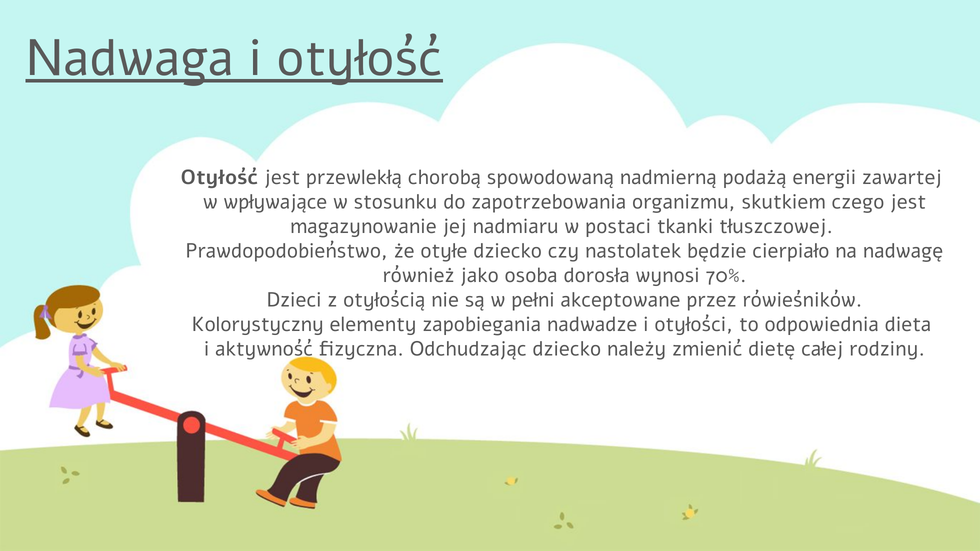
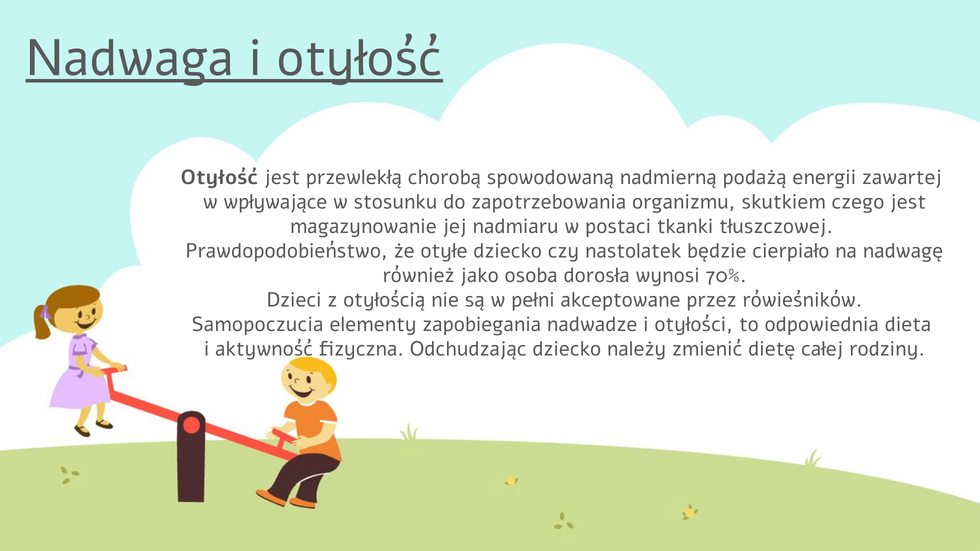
Kolorystyczny: Kolorystyczny -> Samopoczucia (258, 325)
